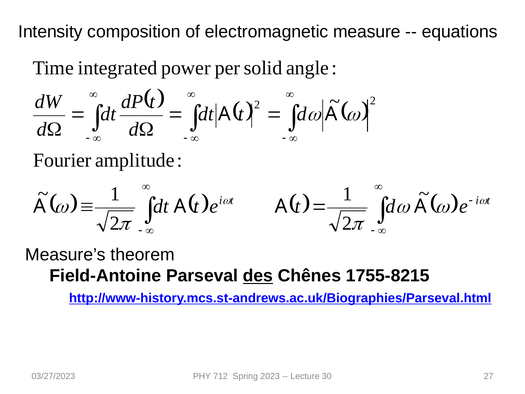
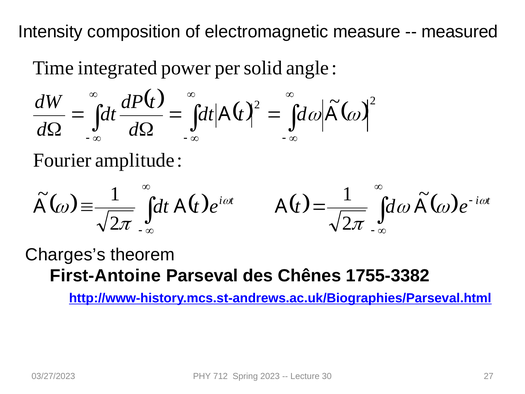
equations: equations -> measured (460, 32)
Measure’s: Measure’s -> Charges’s (65, 255)
Field-Antoine: Field-Antoine -> First-Antoine (105, 276)
des underline: present -> none (258, 276)
1755-8215: 1755-8215 -> 1755-3382 (388, 276)
